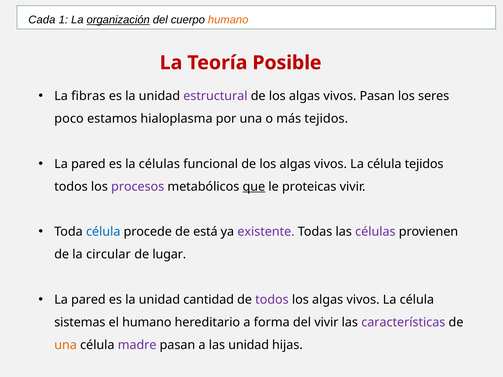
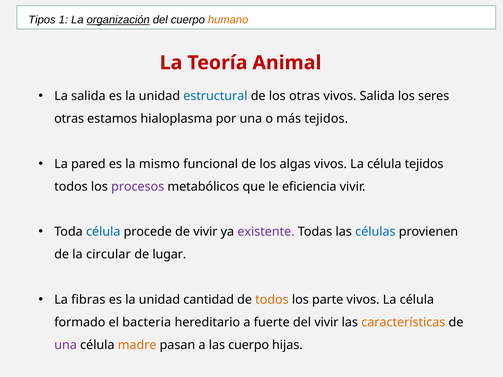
Cada: Cada -> Tipos (42, 20)
Posible: Posible -> Animal (287, 63)
La fibras: fibras -> salida (88, 96)
estructural colour: purple -> blue (215, 96)
algas: algas -> otras (304, 96)
vivos Pasan: Pasan -> Salida (377, 96)
poco: poco -> otras (69, 119)
la células: células -> mismo (159, 164)
que underline: present -> none (254, 187)
proteicas: proteicas -> eficiencia (309, 187)
de está: está -> vivir (205, 232)
células colour: purple -> blue (375, 232)
pared: pared -> fibras (88, 300)
todos colour: purple -> orange (272, 300)
algas: algas -> parte (328, 300)
sistemas: sistemas -> formado (80, 323)
el humano: humano -> bacteria (147, 323)
forma: forma -> fuerte (272, 323)
características colour: purple -> orange (403, 323)
una colour: orange -> purple (66, 345)
madre colour: purple -> orange (137, 345)
las unidad: unidad -> cuerpo (249, 345)
